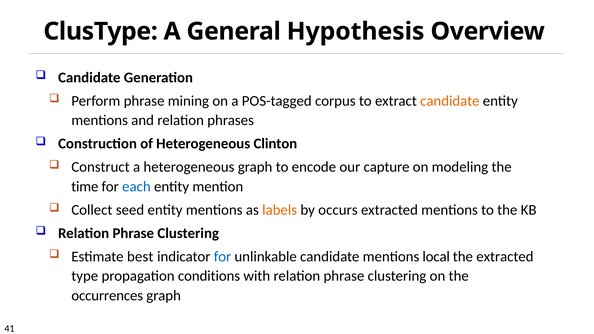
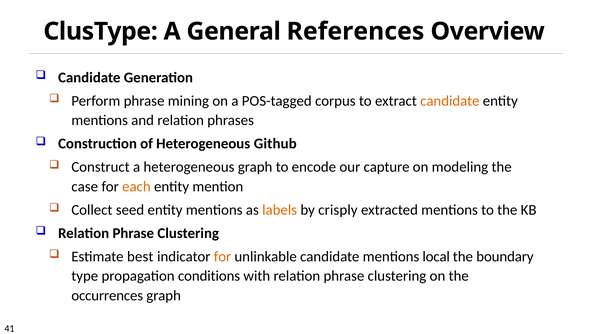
Hypothesis: Hypothesis -> References (355, 31)
Clinton: Clinton -> Github (275, 144)
time: time -> case (85, 187)
each colour: blue -> orange (136, 187)
occurs: occurs -> crisply (338, 210)
for colour: blue -> orange (223, 257)
the extracted: extracted -> boundary (505, 257)
